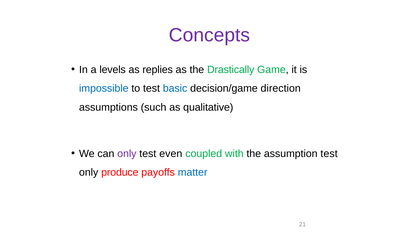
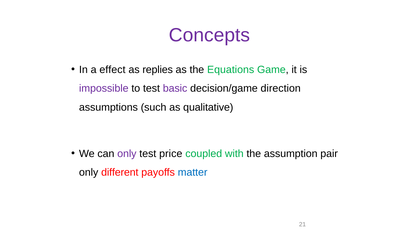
levels: levels -> effect (112, 70)
Drastically: Drastically -> Equations (231, 70)
impossible colour: blue -> purple (104, 89)
basic colour: blue -> purple (175, 89)
even: even -> price (171, 154)
assumption test: test -> pair (329, 154)
produce: produce -> different (120, 173)
